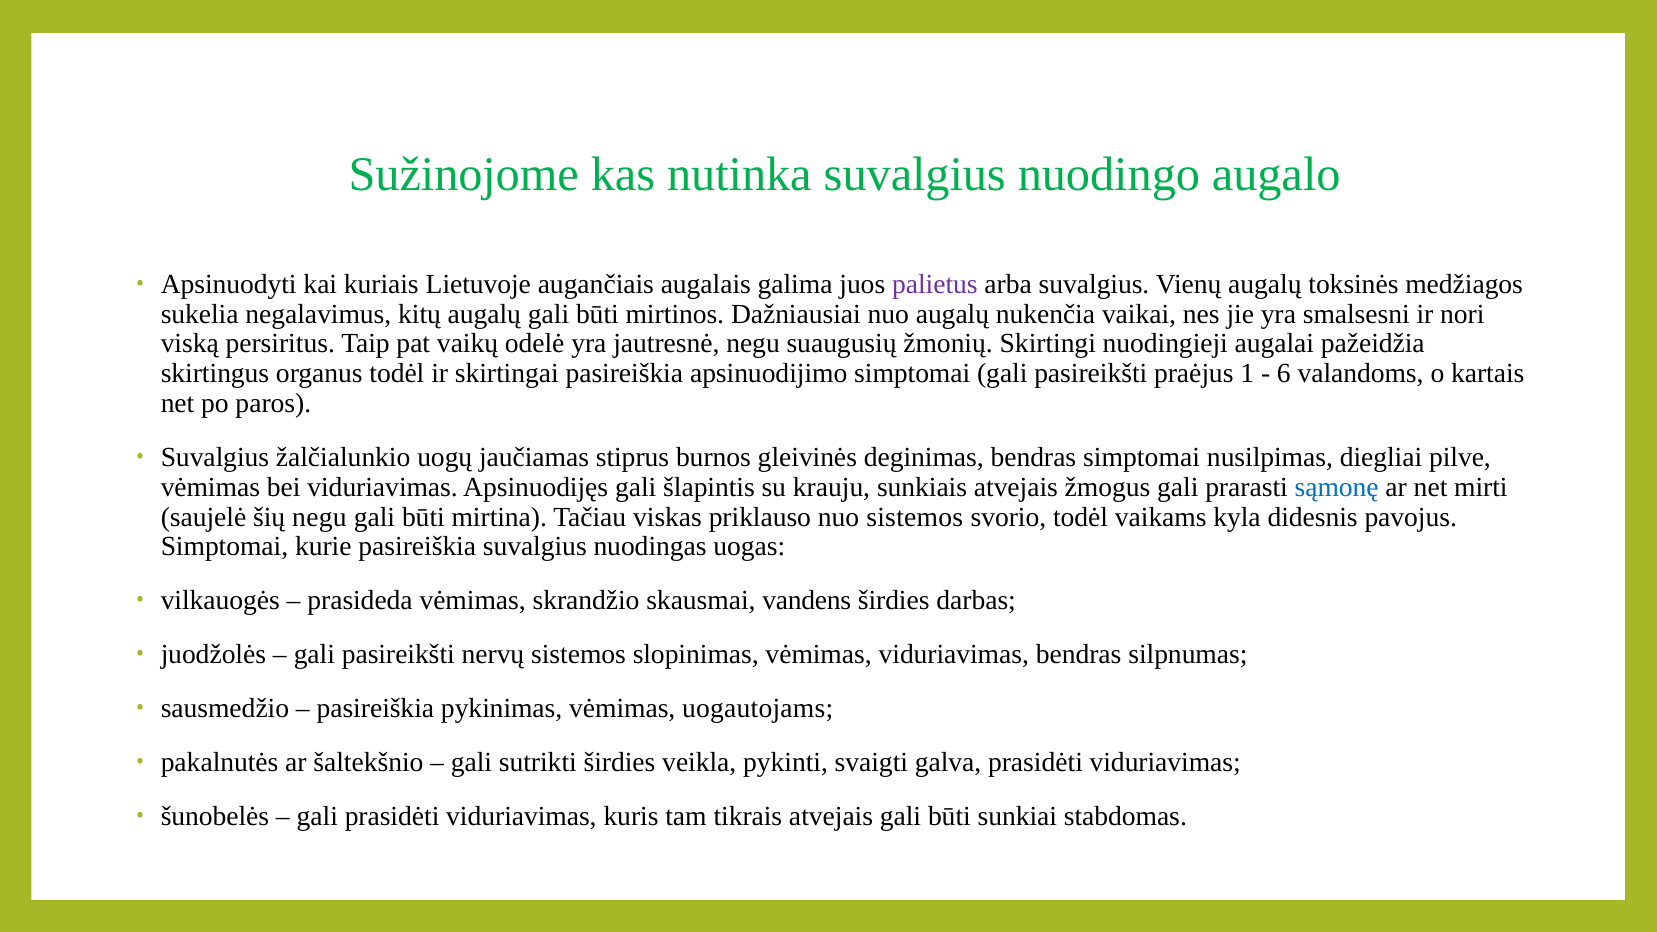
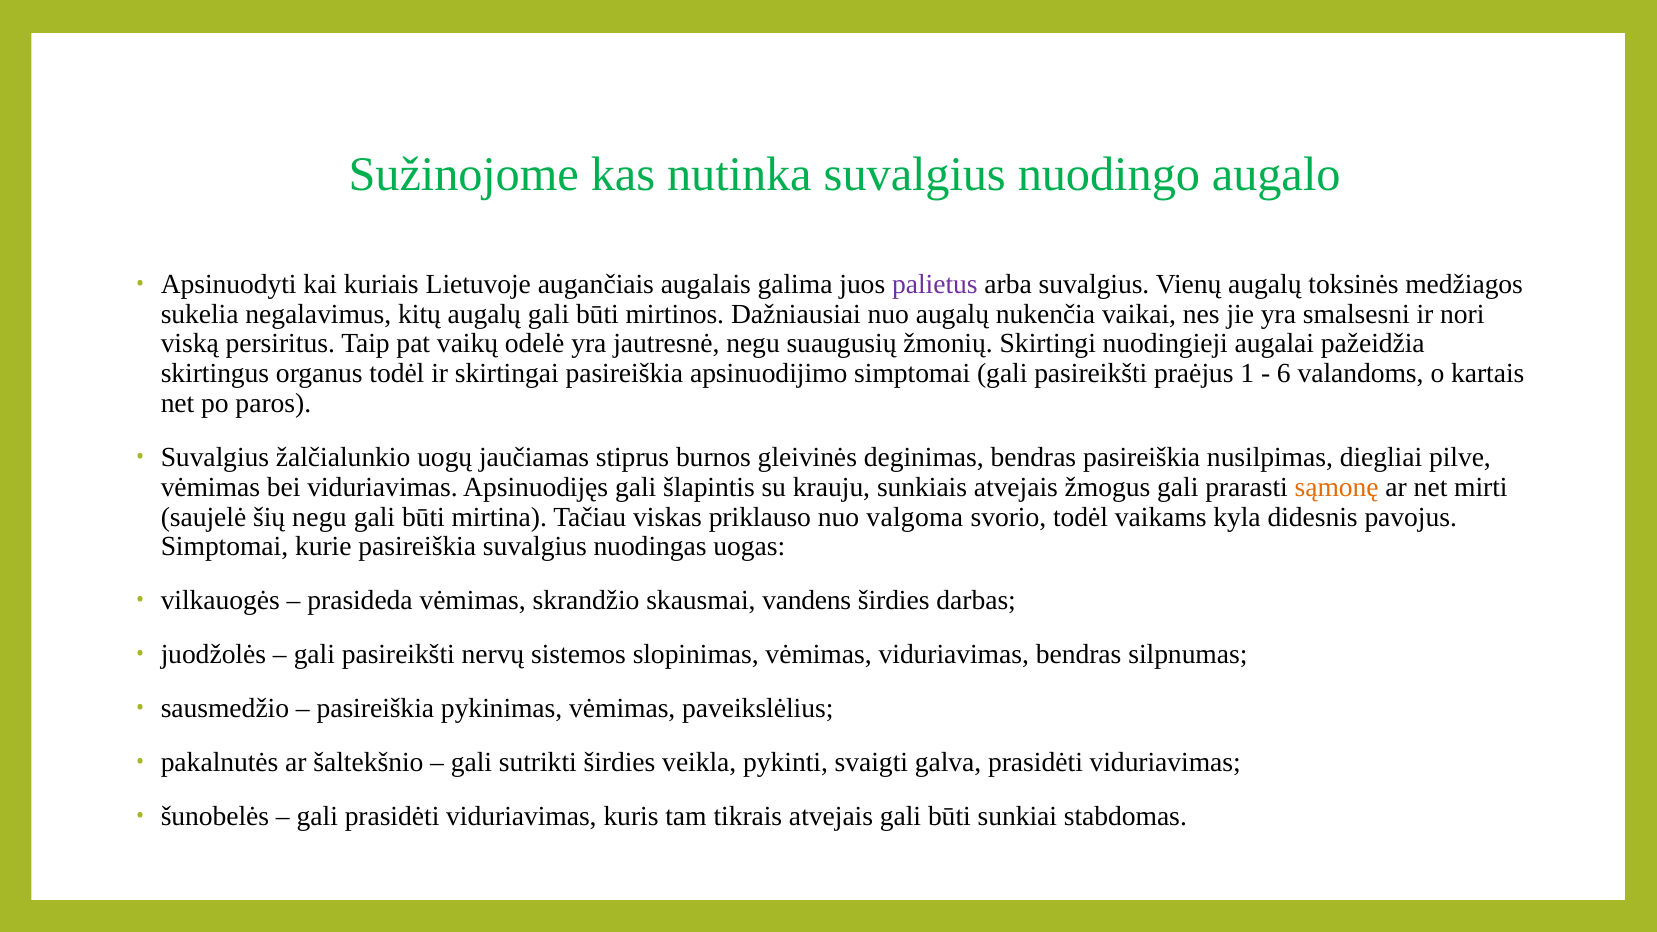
bendras simptomai: simptomai -> pasireiškia (1142, 457)
sąmonę colour: blue -> orange (1337, 487)
nuo sistemos: sistemos -> valgoma (915, 517)
uogautojams: uogautojams -> paveikslėlius (758, 709)
